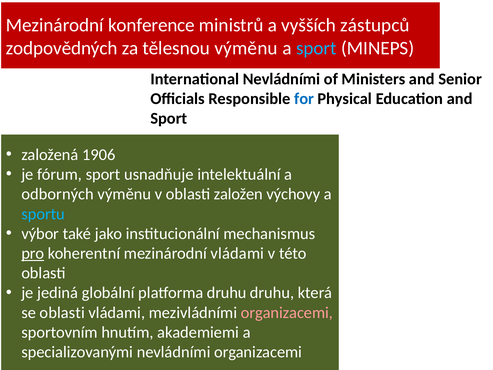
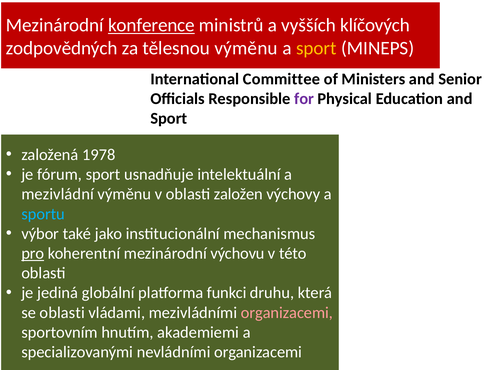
konference underline: none -> present (151, 25)
zástupců: zástupců -> klíčových (375, 25)
sport colour: light blue -> yellow (316, 48)
International Nevládními: Nevládními -> Committee (281, 79)
for colour: blue -> purple (304, 99)
1906: 1906 -> 1978 (99, 155)
odborných: odborných -> mezivládní (58, 194)
mezinárodní vládami: vládami -> výchovu (238, 253)
platforma druhu: druhu -> funkci (227, 293)
